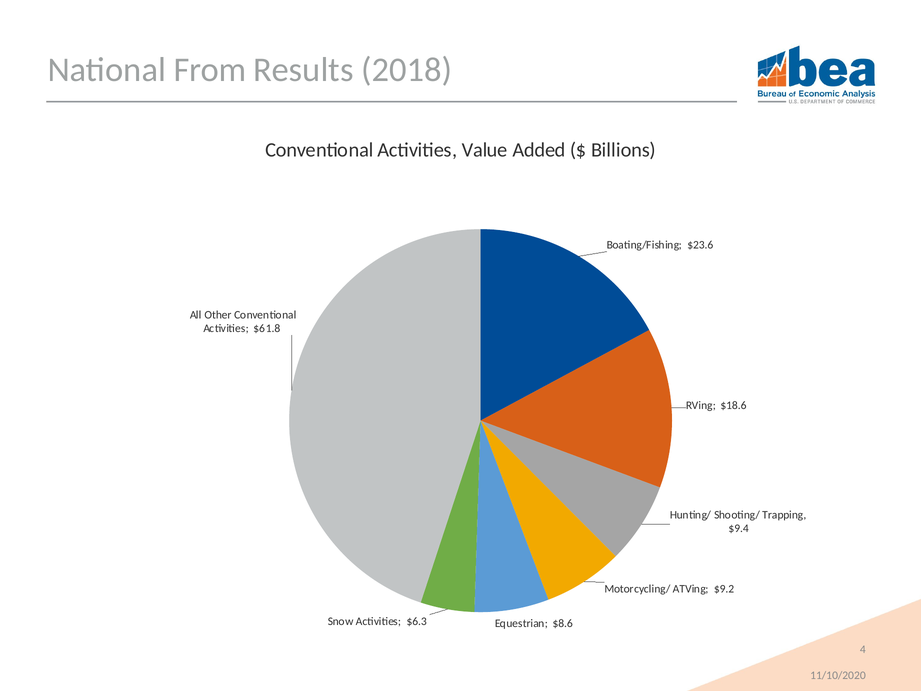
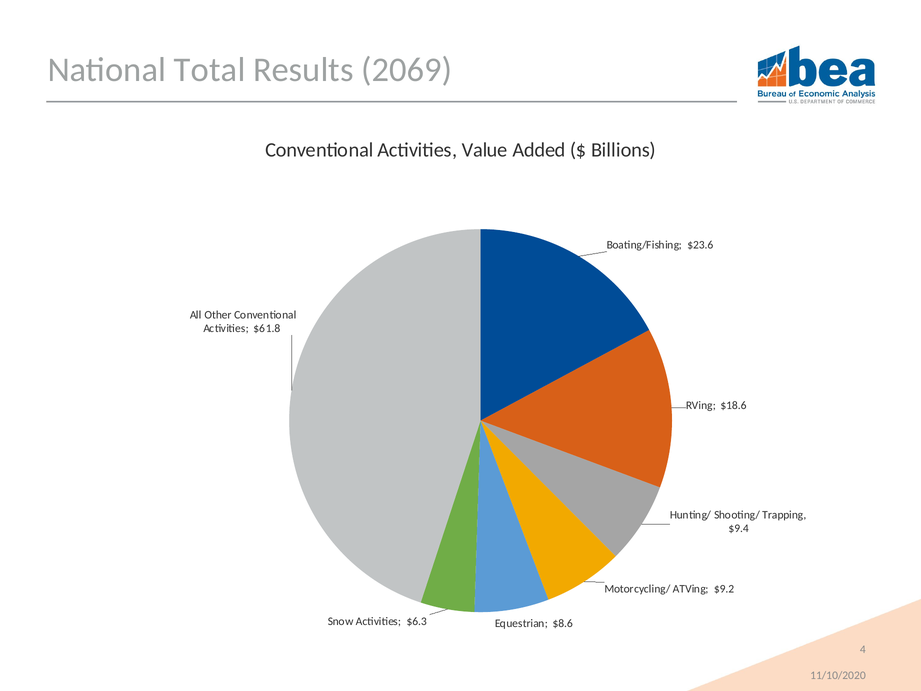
From: From -> Total (210, 70)
2018: 2018 -> 2069 (407, 70)
